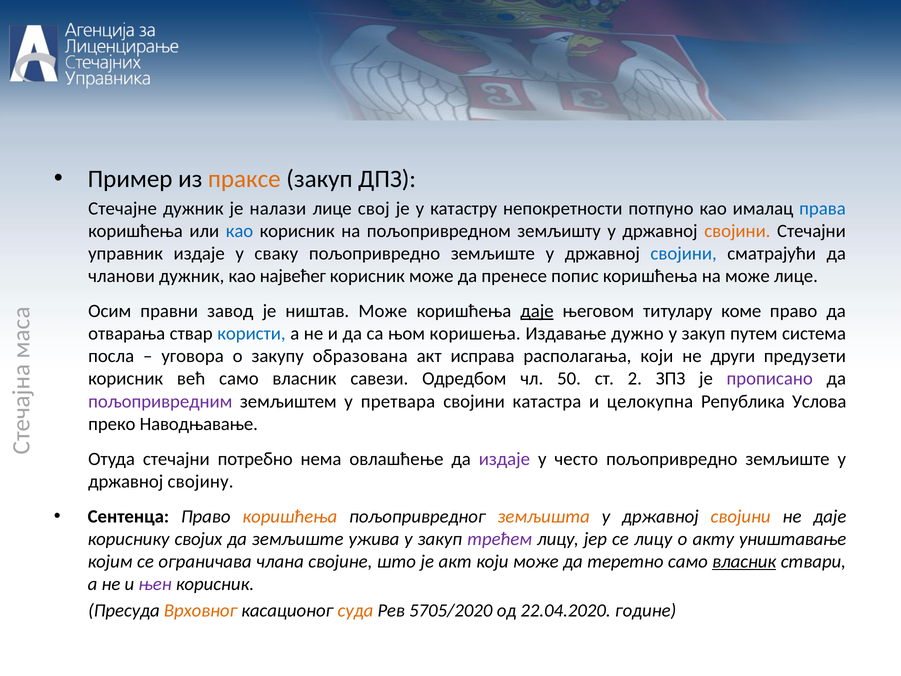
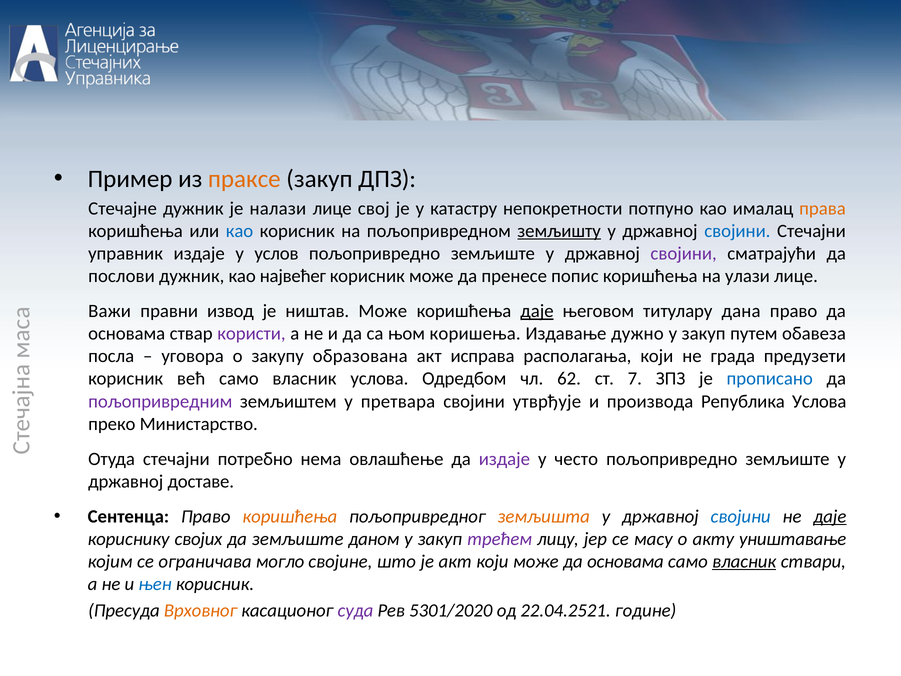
права colour: blue -> orange (822, 208)
земљишту underline: none -> present (559, 231)
својини colour: orange -> blue (737, 231)
сваку: сваку -> услов (276, 254)
својини colour: blue -> purple (684, 254)
чланови: чланови -> послови (121, 276)
на може: може -> улази (747, 276)
Осим: Осим -> Важи (110, 311)
завод: завод -> извод (230, 311)
коме: коме -> дана (741, 311)
отварања: отварања -> основама (127, 334)
користи colour: blue -> purple (251, 334)
система: система -> обавеза (814, 334)
други: други -> града (733, 356)
власник савези: савези -> услова (379, 379)
50: 50 -> 62 (569, 379)
2: 2 -> 7 (635, 379)
прописано colour: purple -> blue (770, 379)
катастра: катастра -> утврђује (547, 401)
целокупна: целокупна -> производа (650, 401)
Наводњавање: Наводњавање -> Министарство (199, 424)
својину: својину -> доставе (201, 481)
својини colour: orange -> blue (741, 516)
даје underline: none -> present (830, 516)
ужива: ужива -> даном (374, 539)
се лицу: лицу -> масу (653, 539)
члана: члана -> могло (280, 561)
може да теретно: теретно -> основама (625, 561)
њен colour: purple -> blue (155, 584)
суда colour: orange -> purple (355, 610)
5705/2020: 5705/2020 -> 5301/2020 (451, 610)
22.04.2020: 22.04.2020 -> 22.04.2521 (566, 610)
